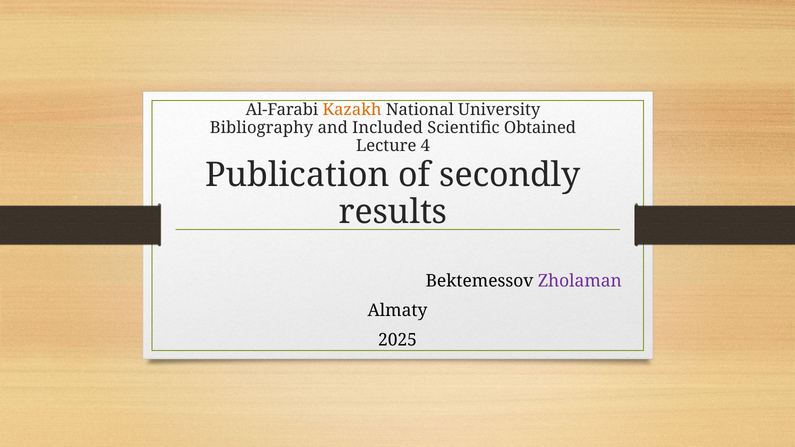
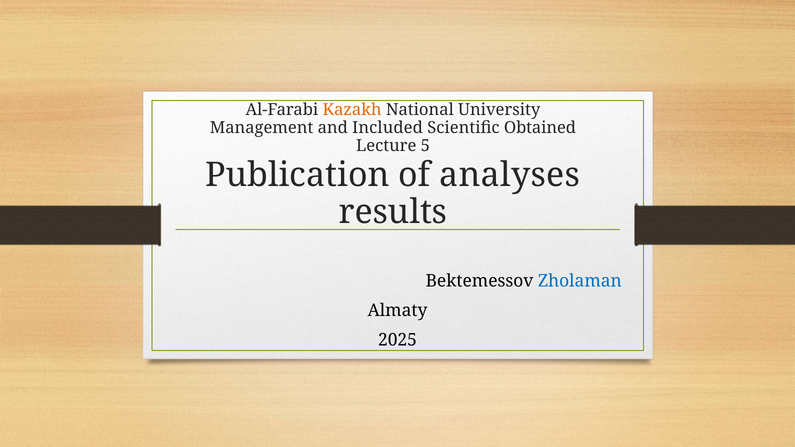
Bibliography: Bibliography -> Management (262, 128)
4: 4 -> 5 (425, 146)
secondly: secondly -> analyses (510, 175)
Zholaman colour: purple -> blue (580, 281)
